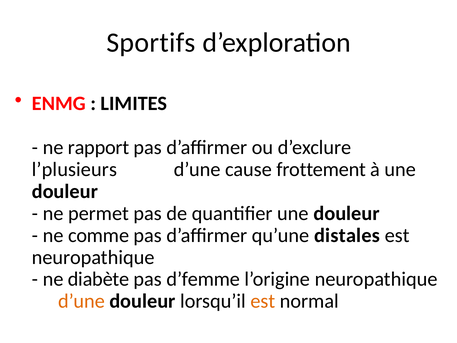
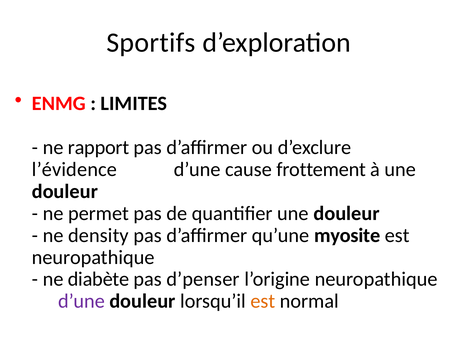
l’plusieurs: l’plusieurs -> l’évidence (74, 169)
comme: comme -> density (98, 235)
distales: distales -> myosite (347, 235)
d’femme: d’femme -> d’penser (203, 279)
d’une colour: orange -> purple (81, 301)
